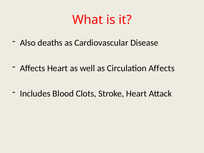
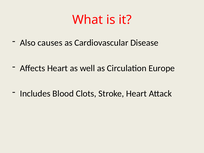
deaths: deaths -> causes (50, 43)
Circulation Affects: Affects -> Europe (162, 68)
